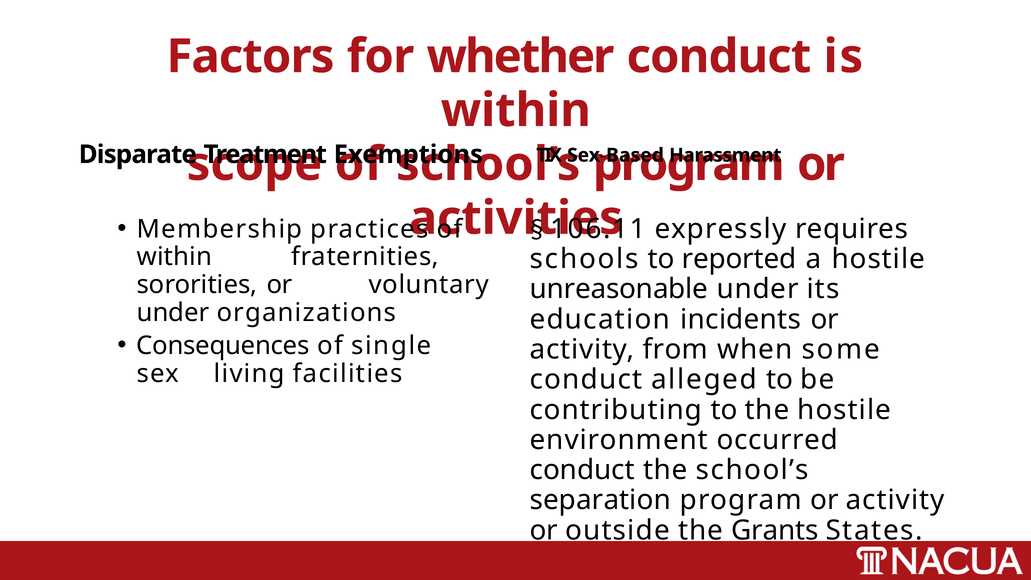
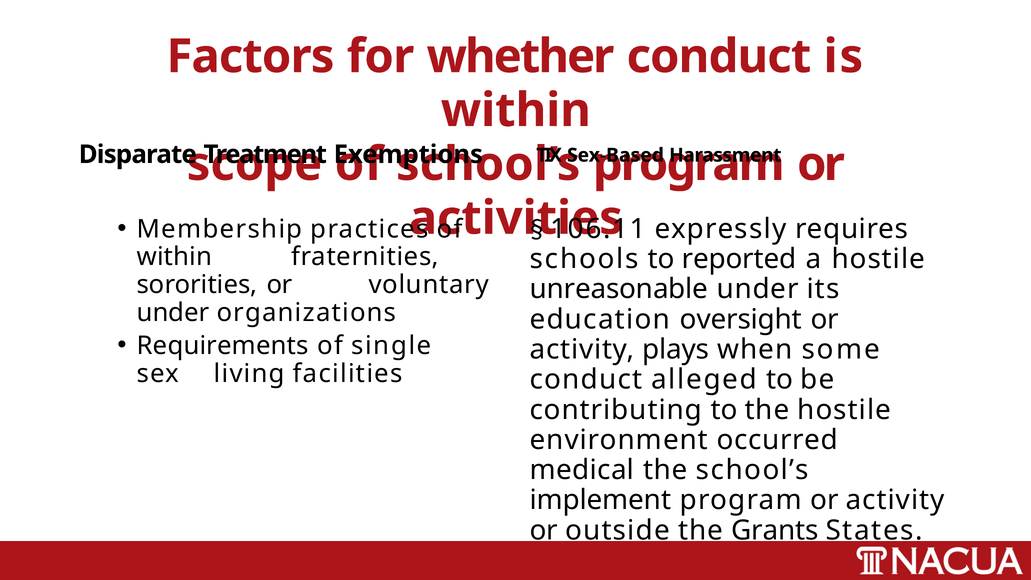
incidents: incidents -> oversight (741, 319)
Consequences: Consequences -> Requirements (223, 346)
from: from -> plays (676, 350)
conduct: conduct -> medical (582, 470)
separation: separation -> implement (600, 500)
